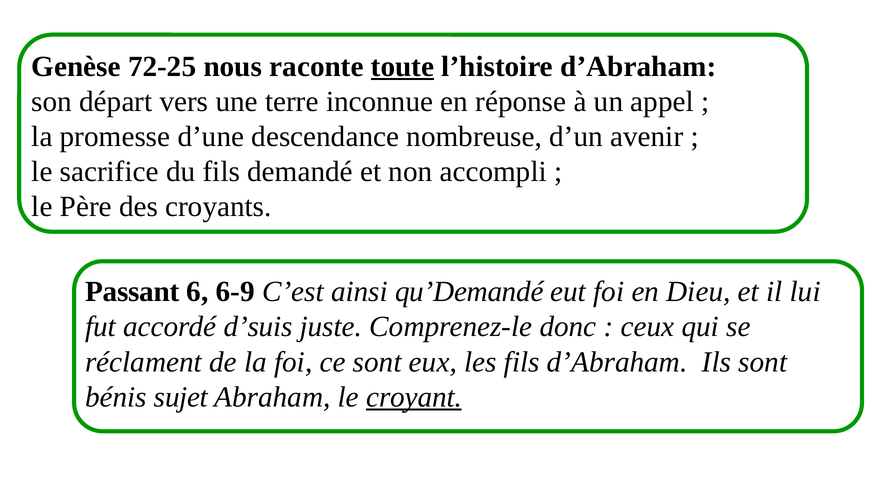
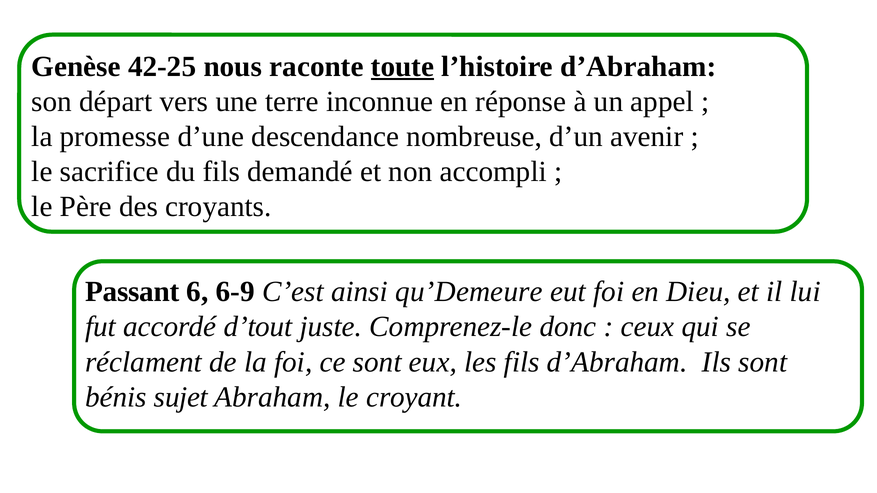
72-25: 72-25 -> 42-25 (162, 67)
qu’Demandé: qu’Demandé -> qu’Demeure (469, 292)
d’suis: d’suis -> d’tout (258, 327)
croyant underline: present -> none (414, 397)
